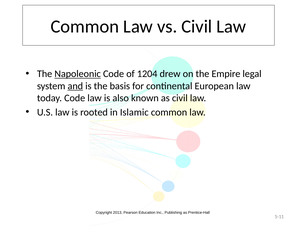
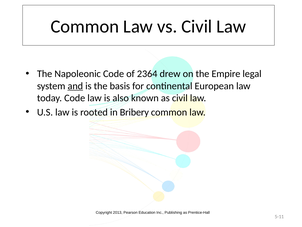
Napoleonic underline: present -> none (78, 74)
1204: 1204 -> 2364 (147, 74)
Islamic: Islamic -> Bribery (134, 112)
